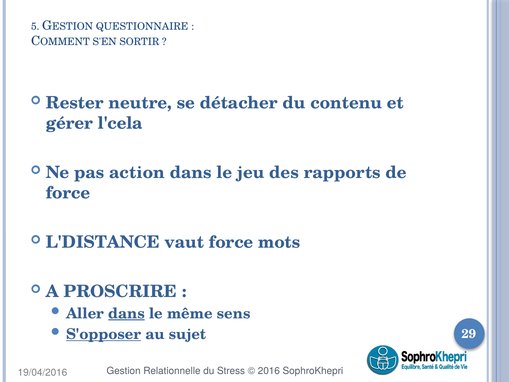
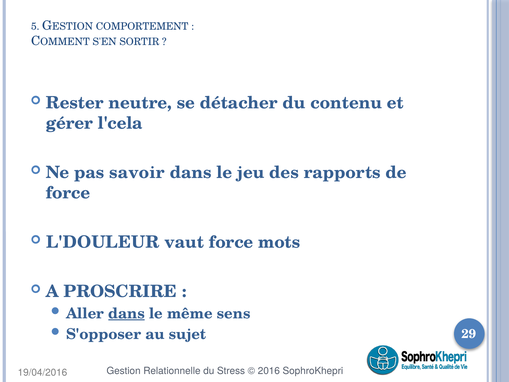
QUESTIONNAIRE: QUESTIONNAIRE -> COMPORTEMENT (142, 26)
action: action -> savoir (137, 173)
L'DISTANCE: L'DISTANCE -> L'DOULEUR (103, 242)
S'opposer underline: present -> none (104, 334)
